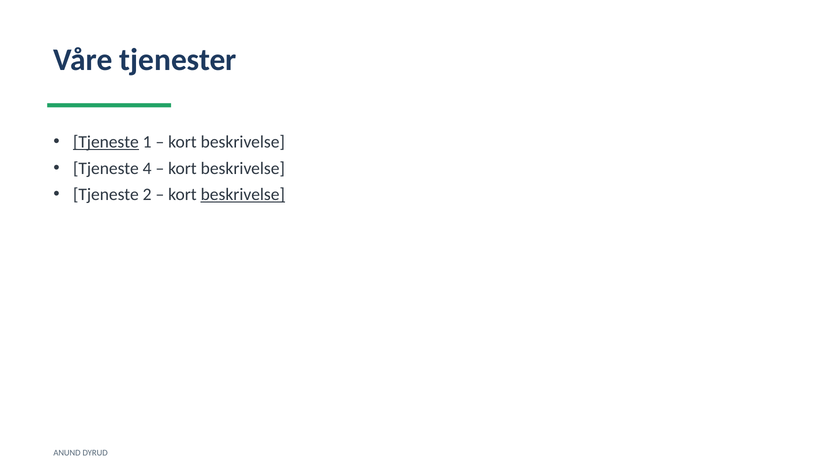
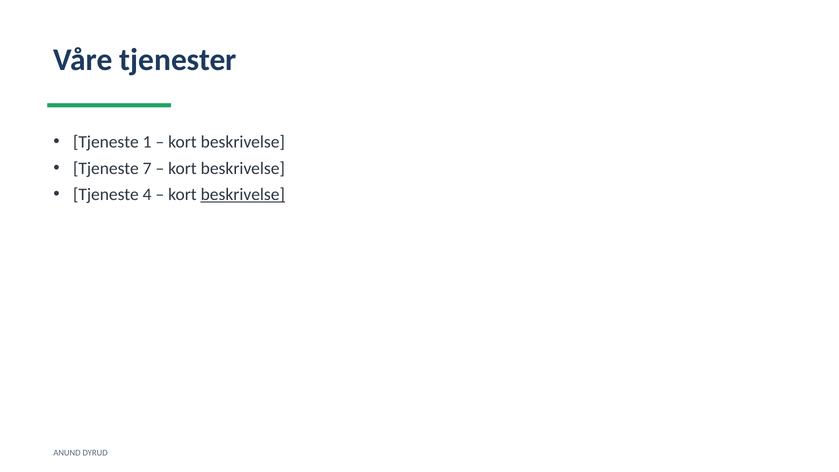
Tjeneste underline: present -> none (106, 142)
4: 4 -> 7 (147, 168)
2: 2 -> 4 (147, 195)
